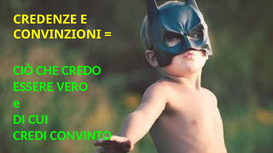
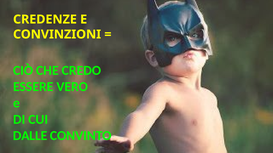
CREDI: CREDI -> DALLE (30, 136)
